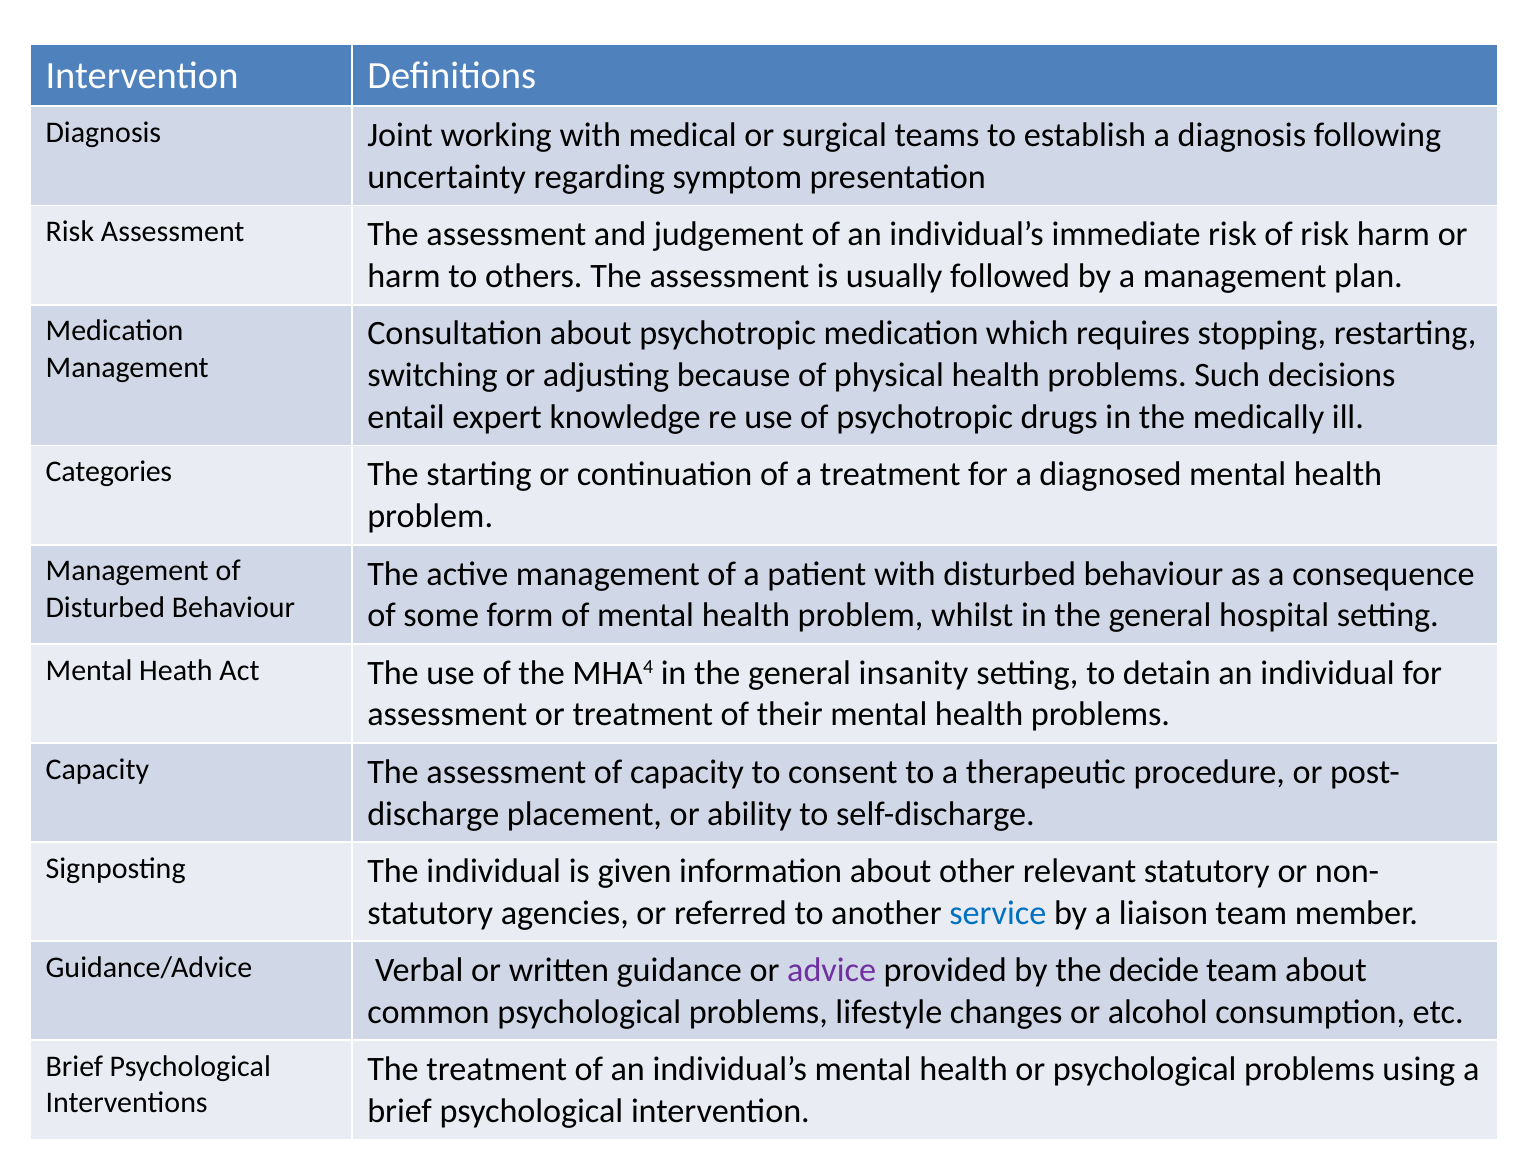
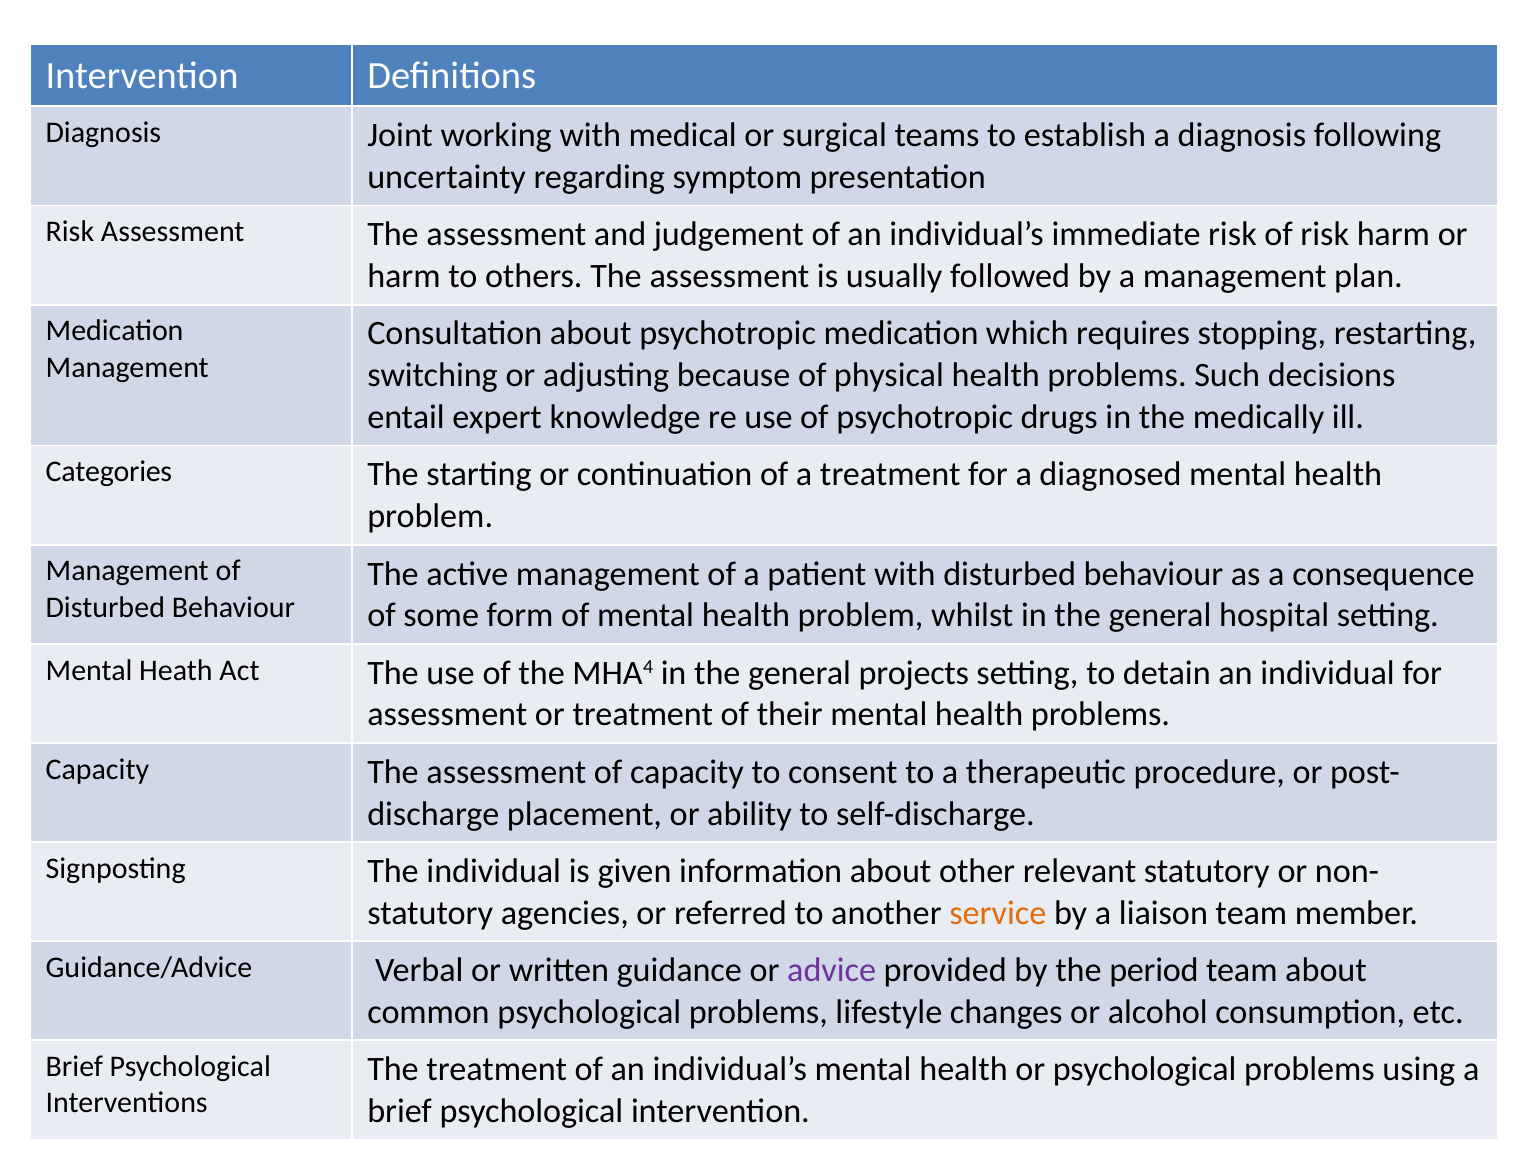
insanity: insanity -> projects (914, 673)
service colour: blue -> orange (998, 913)
decide: decide -> period (1154, 970)
